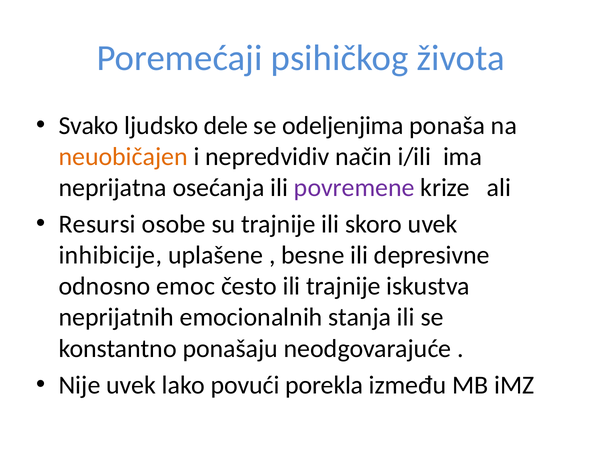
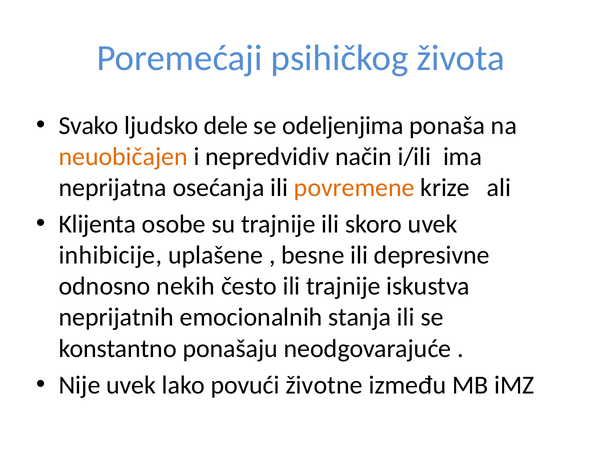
povremene colour: purple -> orange (354, 188)
Resursi: Resursi -> Klijenta (98, 224)
emoc: emoc -> nekih (186, 287)
porekla: porekla -> životne (324, 385)
